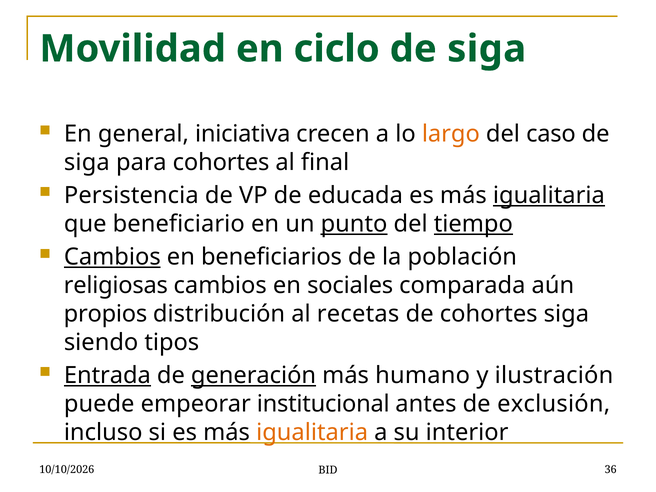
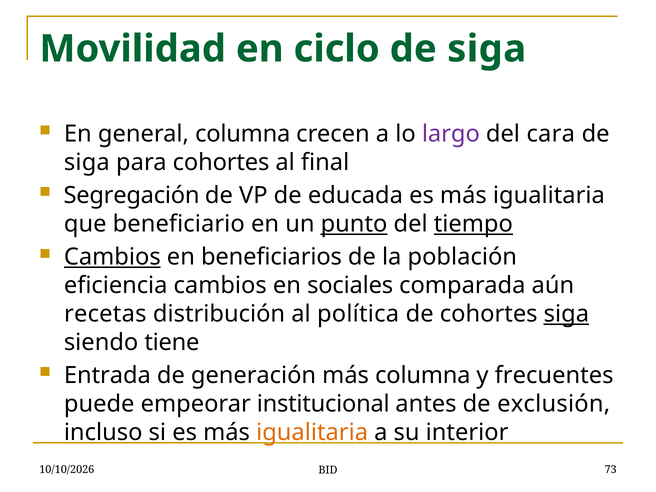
general iniciativa: iniciativa -> columna (243, 134)
largo colour: orange -> purple (451, 134)
caso: caso -> cara (551, 134)
Persistencia: Persistencia -> Segregación (132, 195)
igualitaria underline: present -> none (549, 195)
religiosas: religiosas -> eficiencia (116, 285)
propios: propios -> recetas (105, 314)
recetas: recetas -> política (358, 314)
siga underline: none -> present (566, 314)
tipos: tipos -> tiene (172, 342)
Entrada underline: present -> none (107, 375)
generación underline: present -> none (254, 375)
más humano: humano -> columna (423, 375)
ilustración: ilustración -> frecuentes (554, 375)
36: 36 -> 73 (611, 470)
